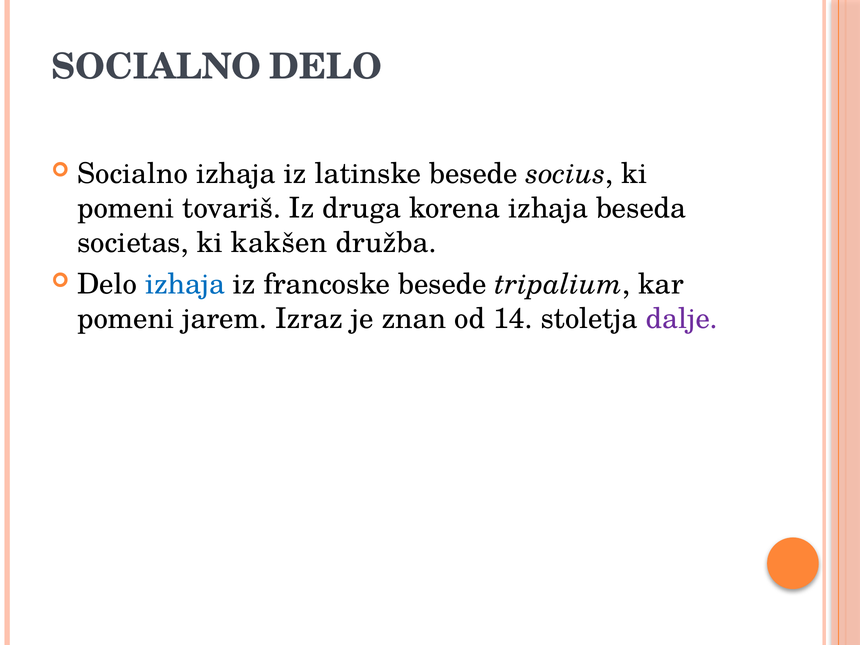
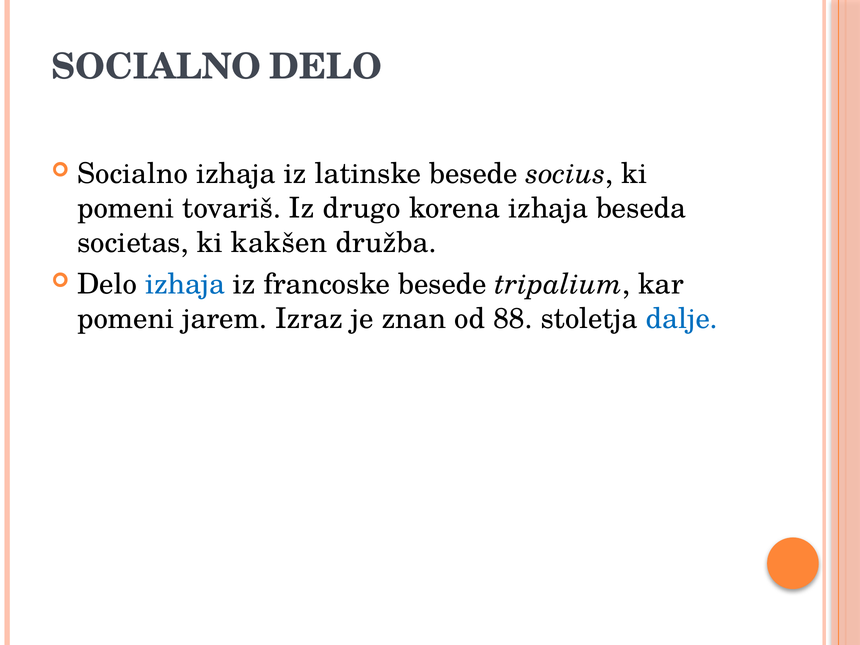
druga: druga -> drugo (362, 208)
14: 14 -> 88 (513, 319)
dalje colour: purple -> blue (682, 319)
